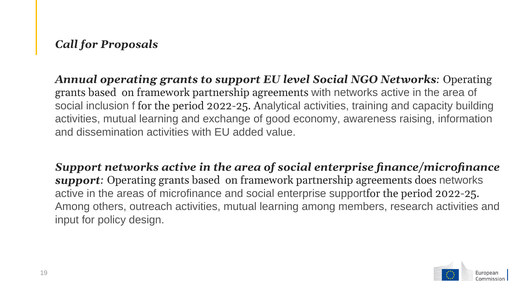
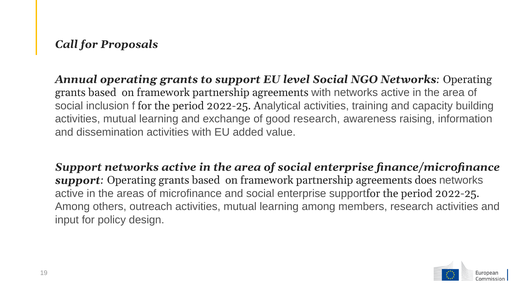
good economy: economy -> research (317, 119)
